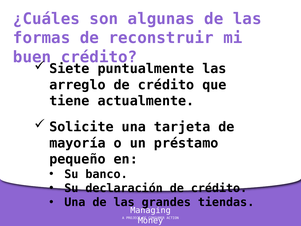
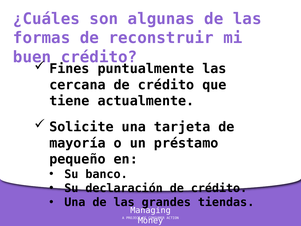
Siete: Siete -> Fines (69, 69)
arreglo: arreglo -> cercana (77, 85)
